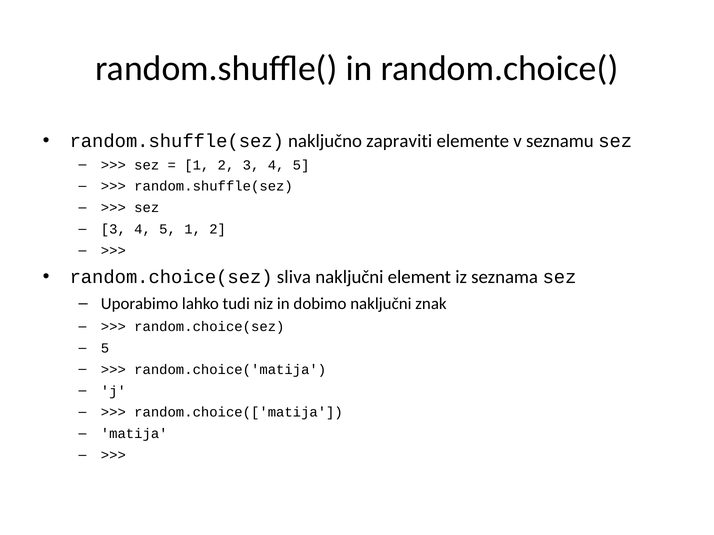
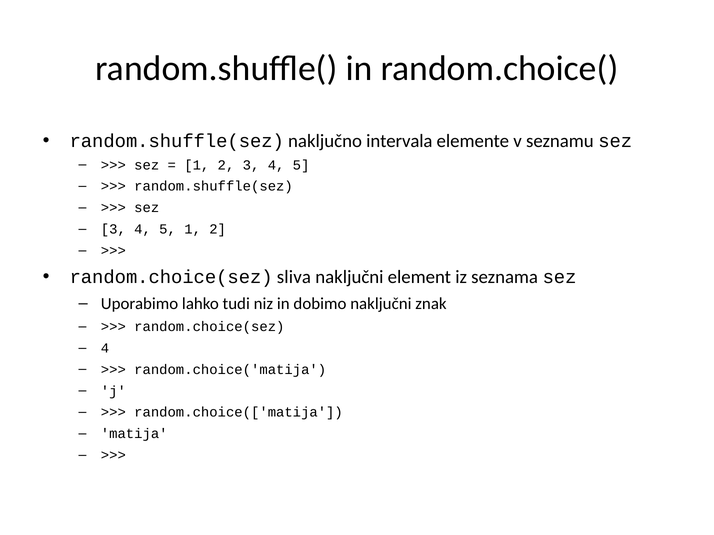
zapraviti: zapraviti -> intervala (399, 141)
5: 5 -> 4 (105, 348)
